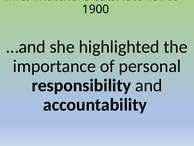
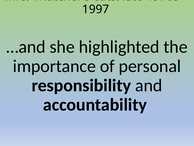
1900: 1900 -> 1997 (96, 9)
